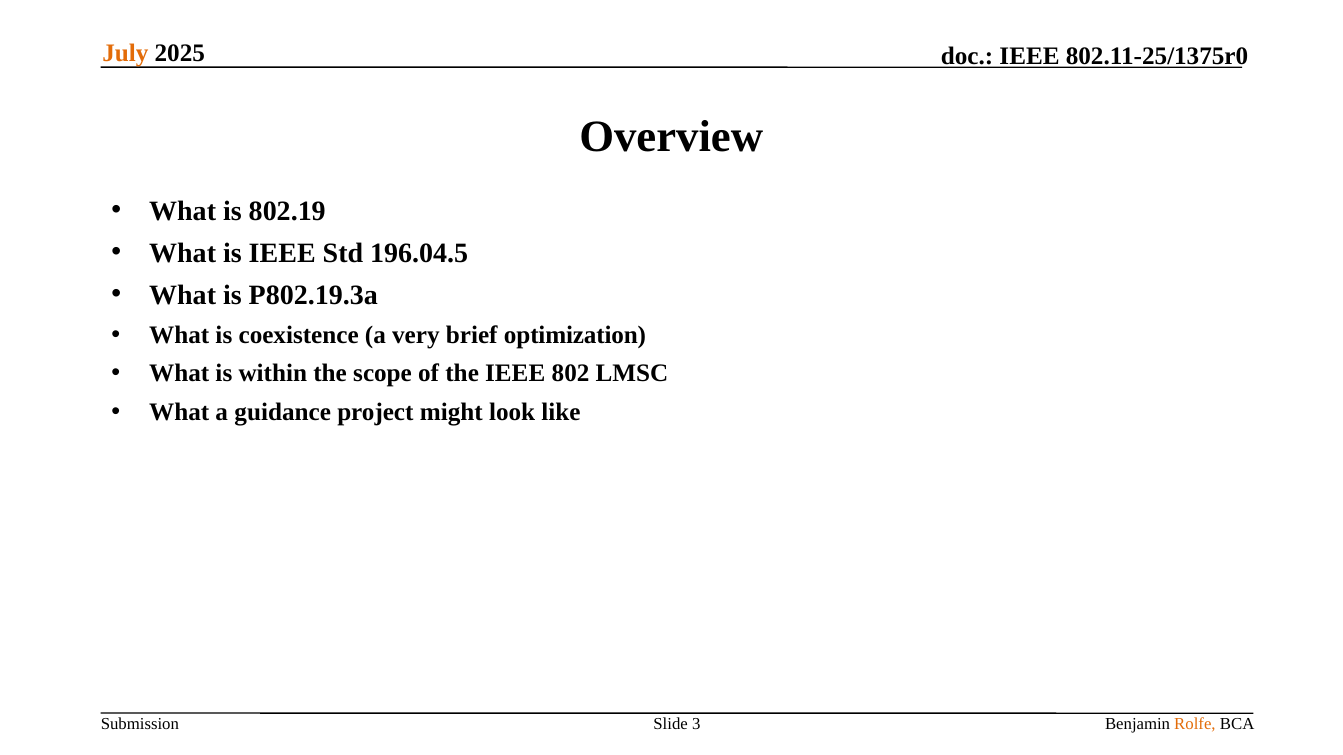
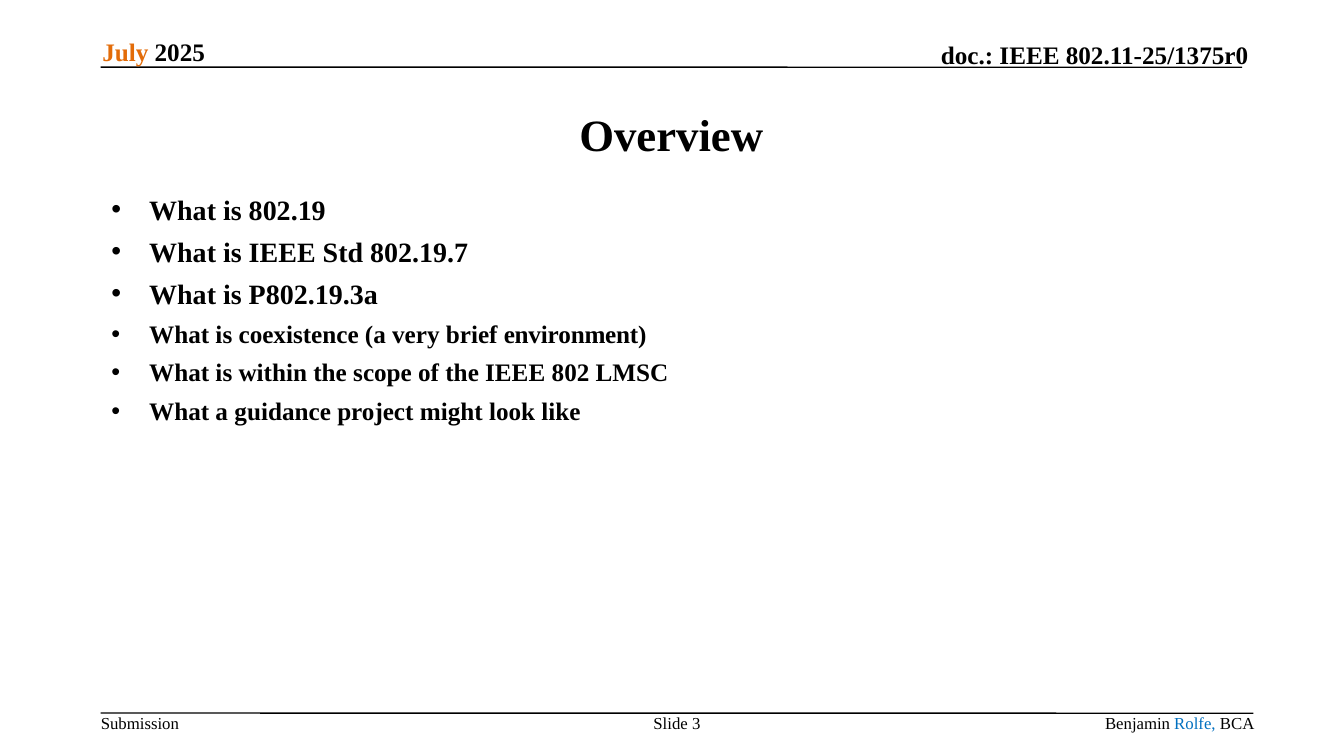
196.04.5: 196.04.5 -> 802.19.7 (419, 253)
optimization: optimization -> environment (575, 335)
Rolfe colour: orange -> blue (1195, 725)
